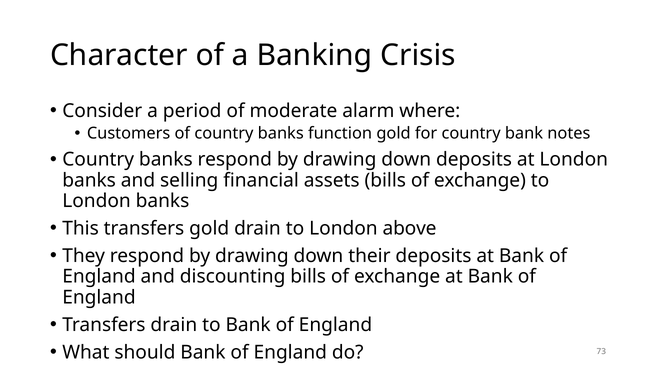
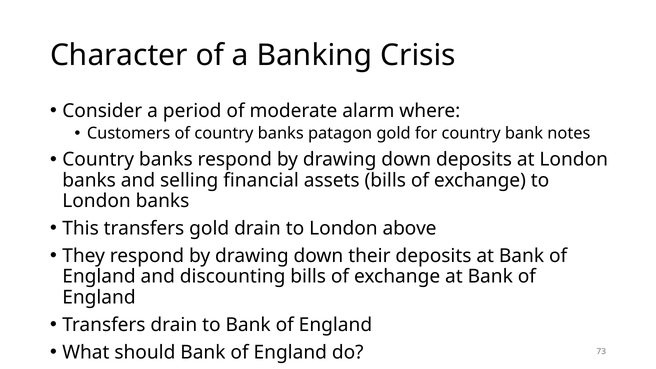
function: function -> patagon (340, 134)
